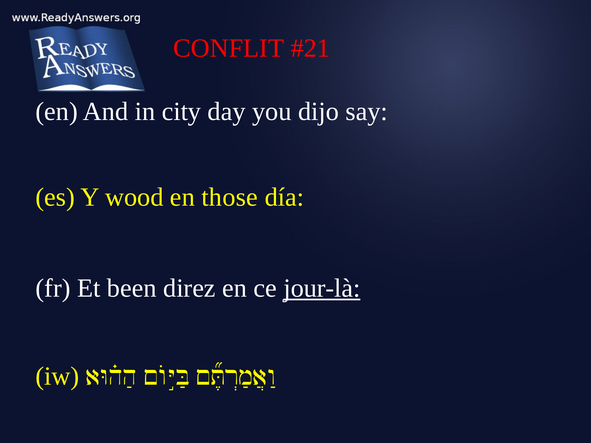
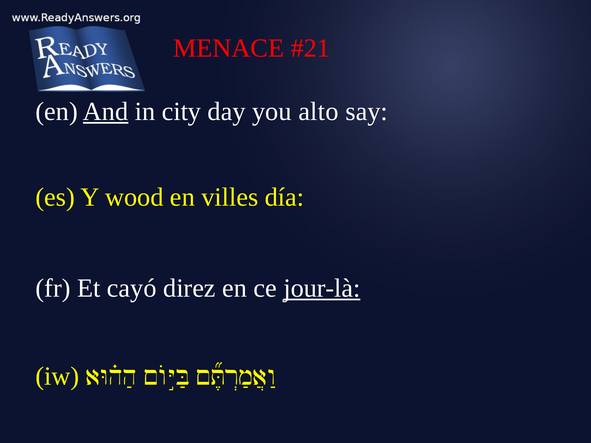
CONFLIT: CONFLIT -> MENACE (229, 48)
And underline: none -> present (106, 112)
dijo: dijo -> alto (318, 112)
those: those -> villes (230, 197)
been: been -> cayó (132, 288)
